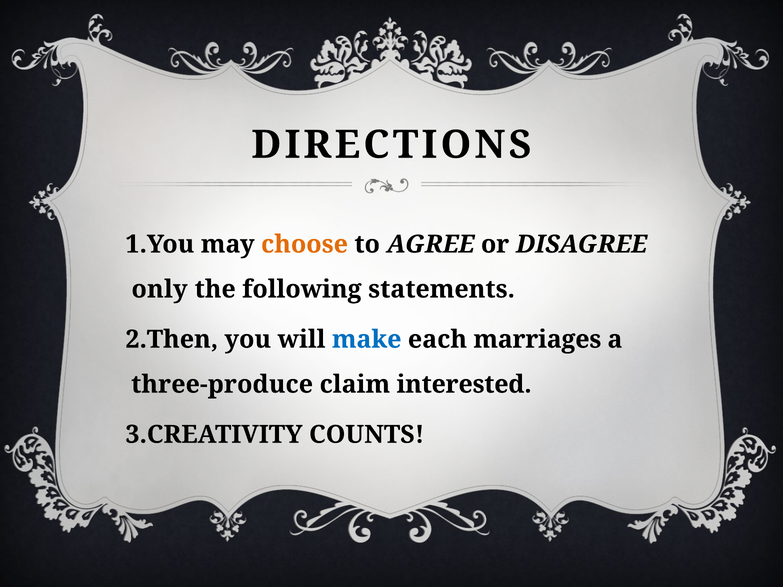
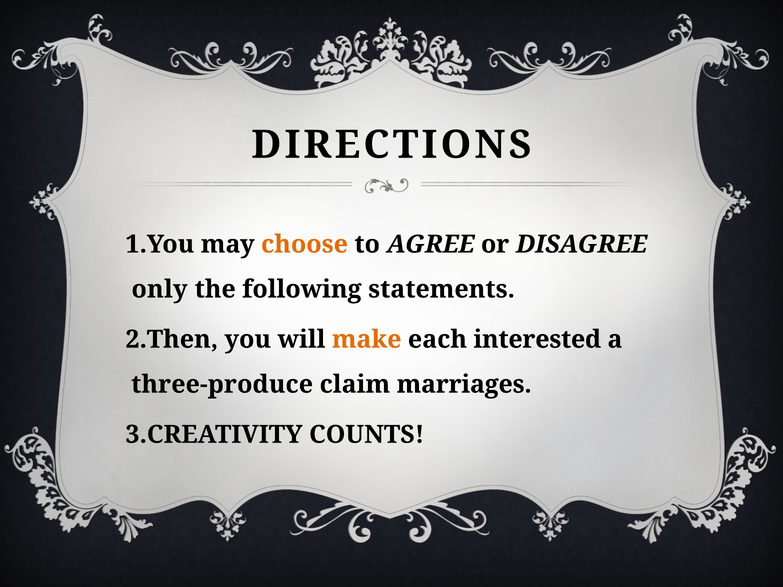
make colour: blue -> orange (367, 340)
marriages: marriages -> interested (537, 340)
interested: interested -> marriages (464, 385)
